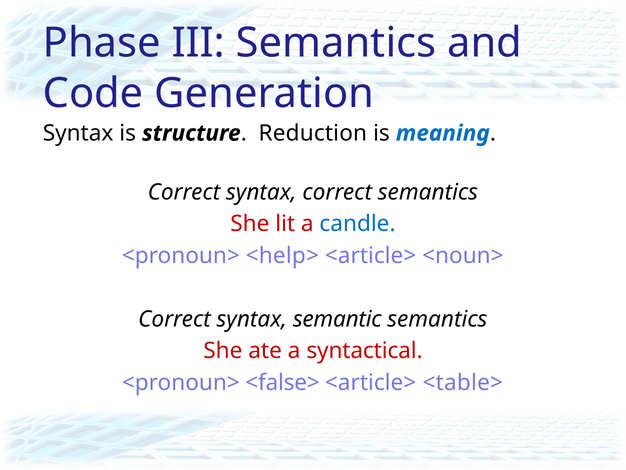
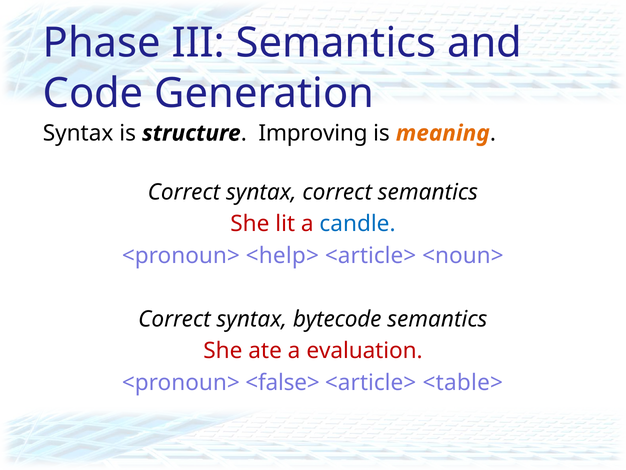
Reduction: Reduction -> Improving (313, 133)
meaning colour: blue -> orange (443, 133)
semantic: semantic -> bytecode (337, 319)
syntactical: syntactical -> evaluation (364, 350)
